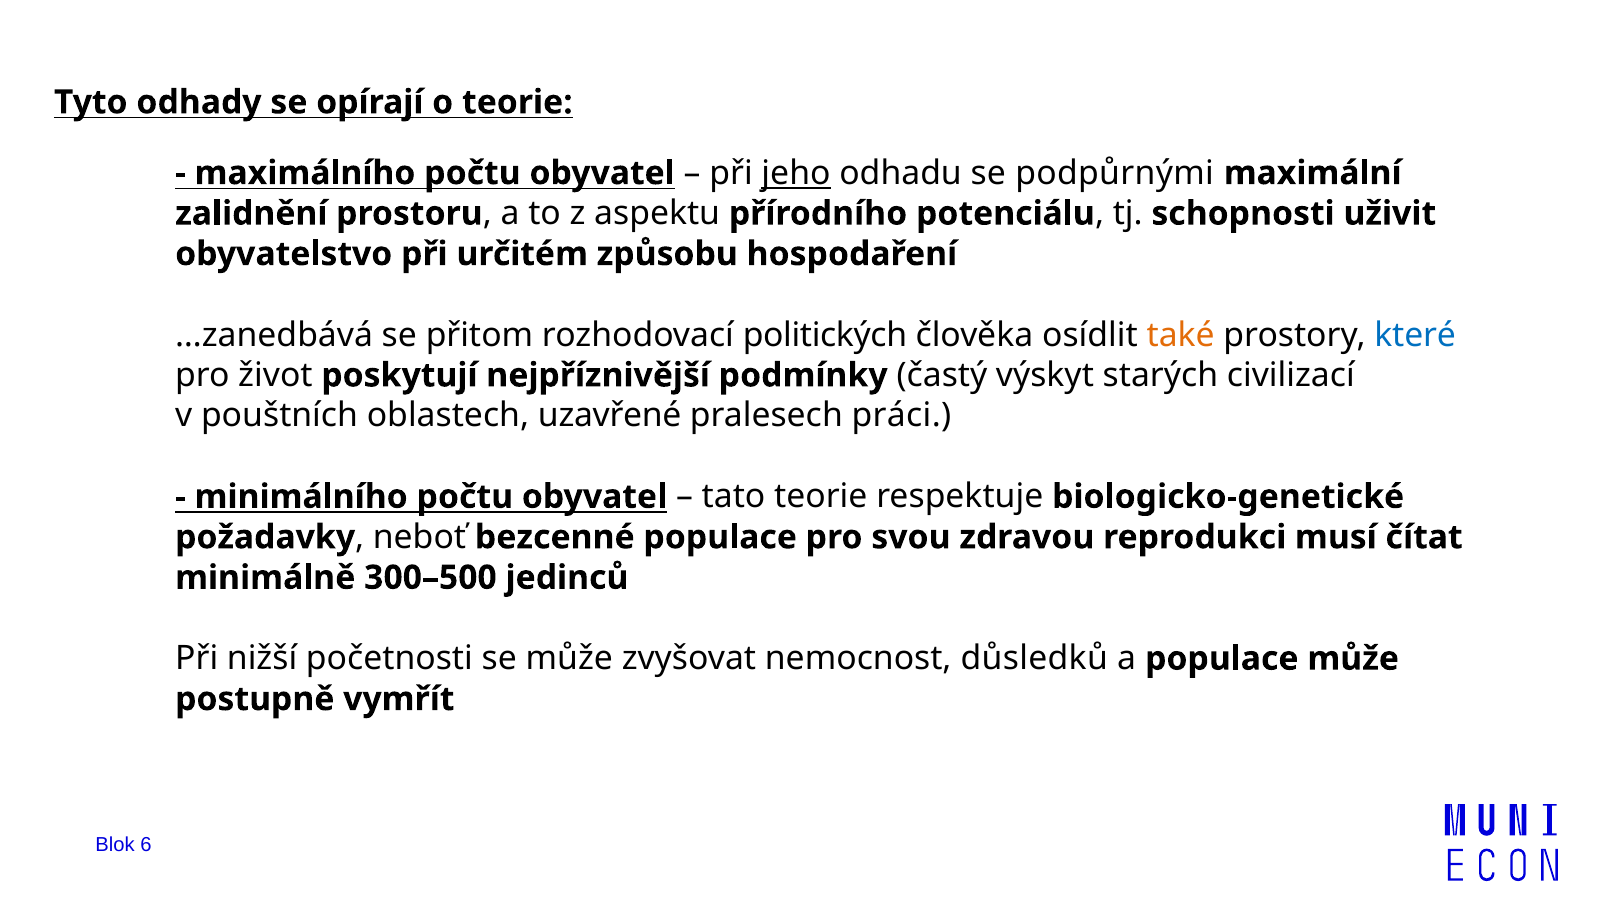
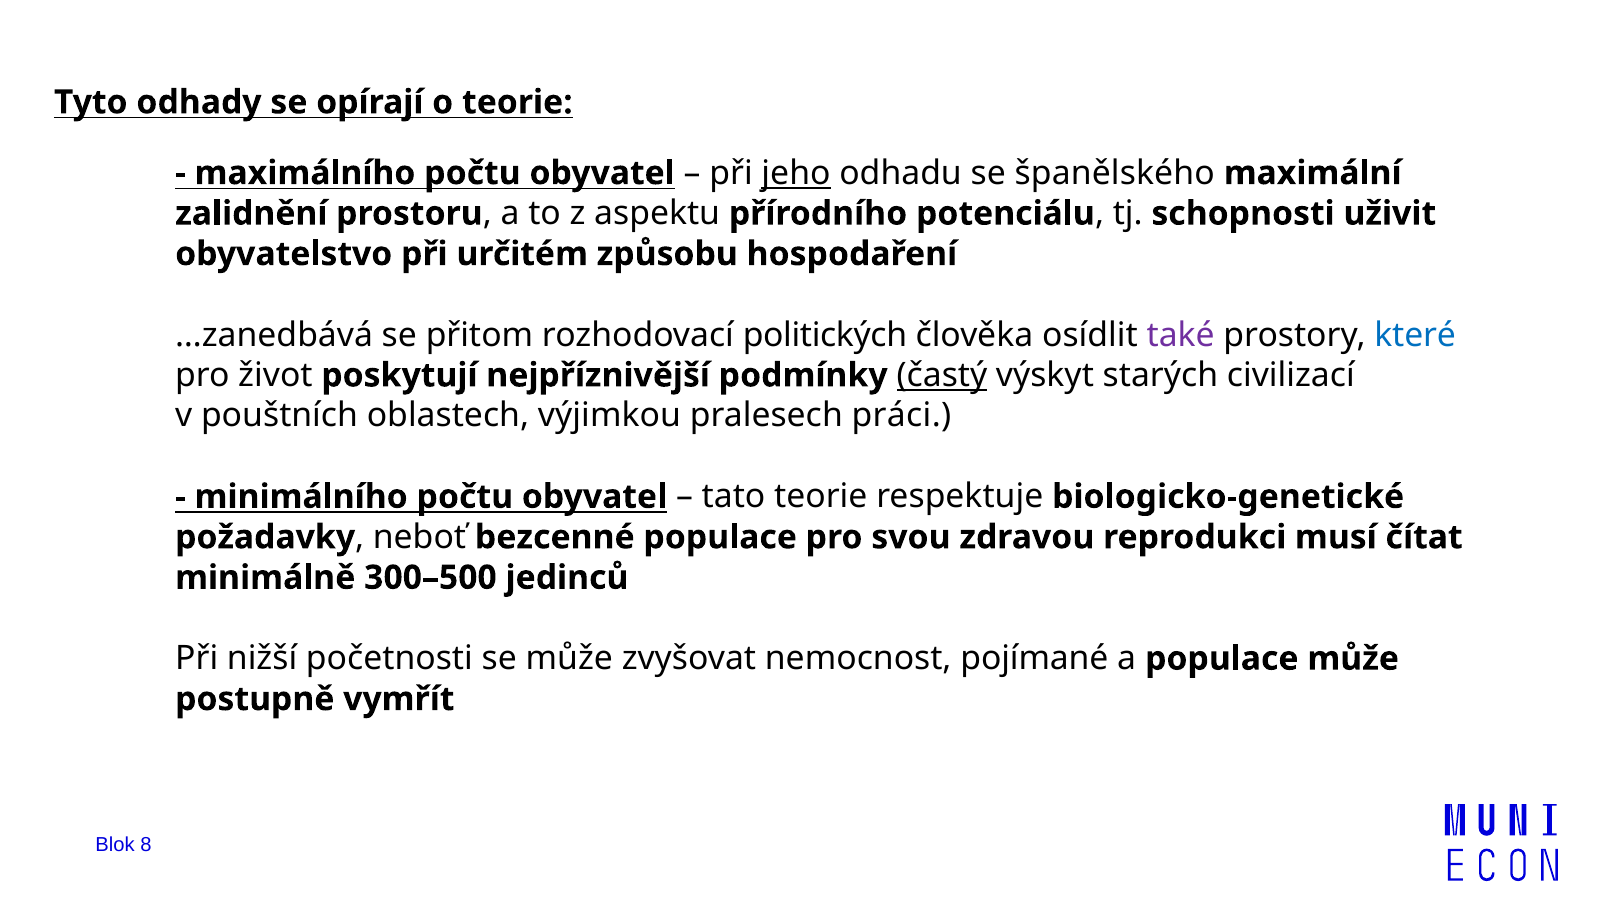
podpůrnými: podpůrnými -> španělského (1115, 173)
také colour: orange -> purple (1181, 335)
častý underline: none -> present (942, 375)
uzavřené: uzavřené -> výjimkou (609, 416)
důsledků: důsledků -> pojímané (1034, 658)
6: 6 -> 8 (146, 844)
